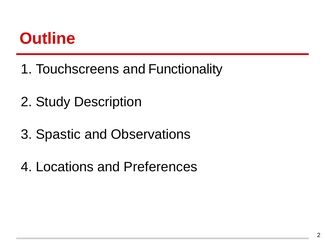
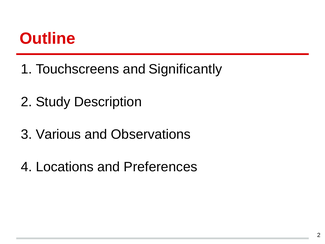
Functionality: Functionality -> Significantly (185, 69)
Spastic: Spastic -> Various (58, 134)
